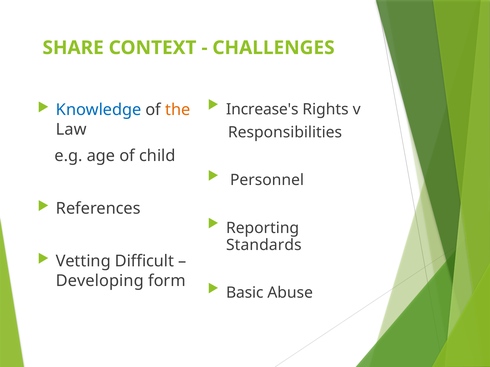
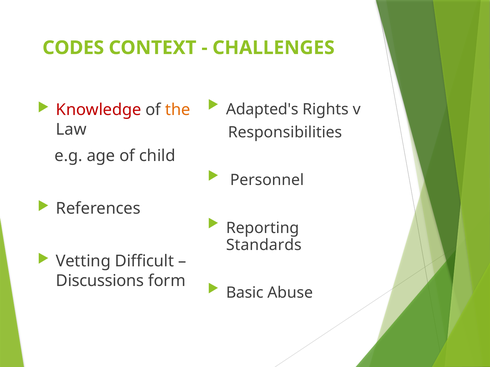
SHARE: SHARE -> CODES (73, 48)
Increase's: Increase's -> Adapted's (262, 109)
Knowledge colour: blue -> red (99, 110)
Developing: Developing -> Discussions (100, 281)
